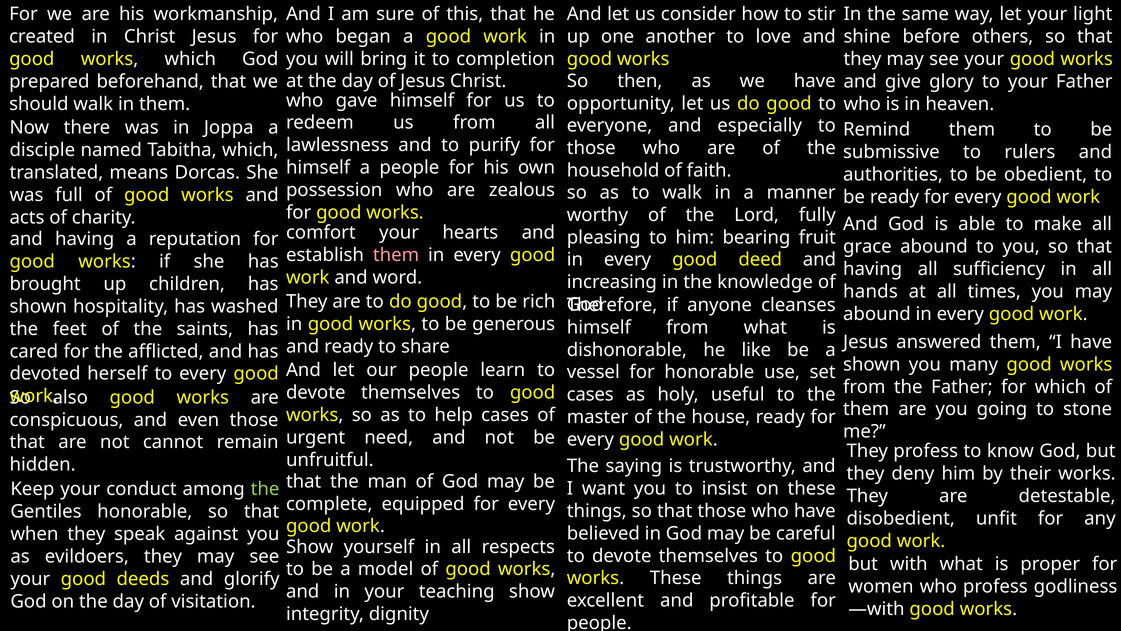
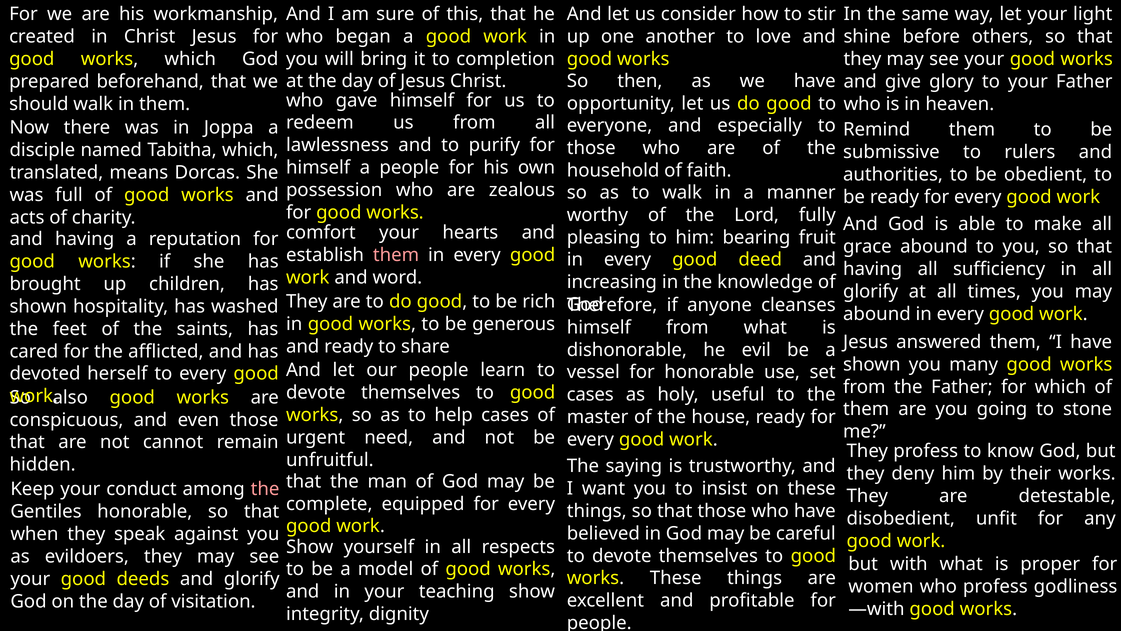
hands: hands -> glorify (871, 291)
like: like -> evil (756, 350)
the colour: light green -> pink (265, 489)
